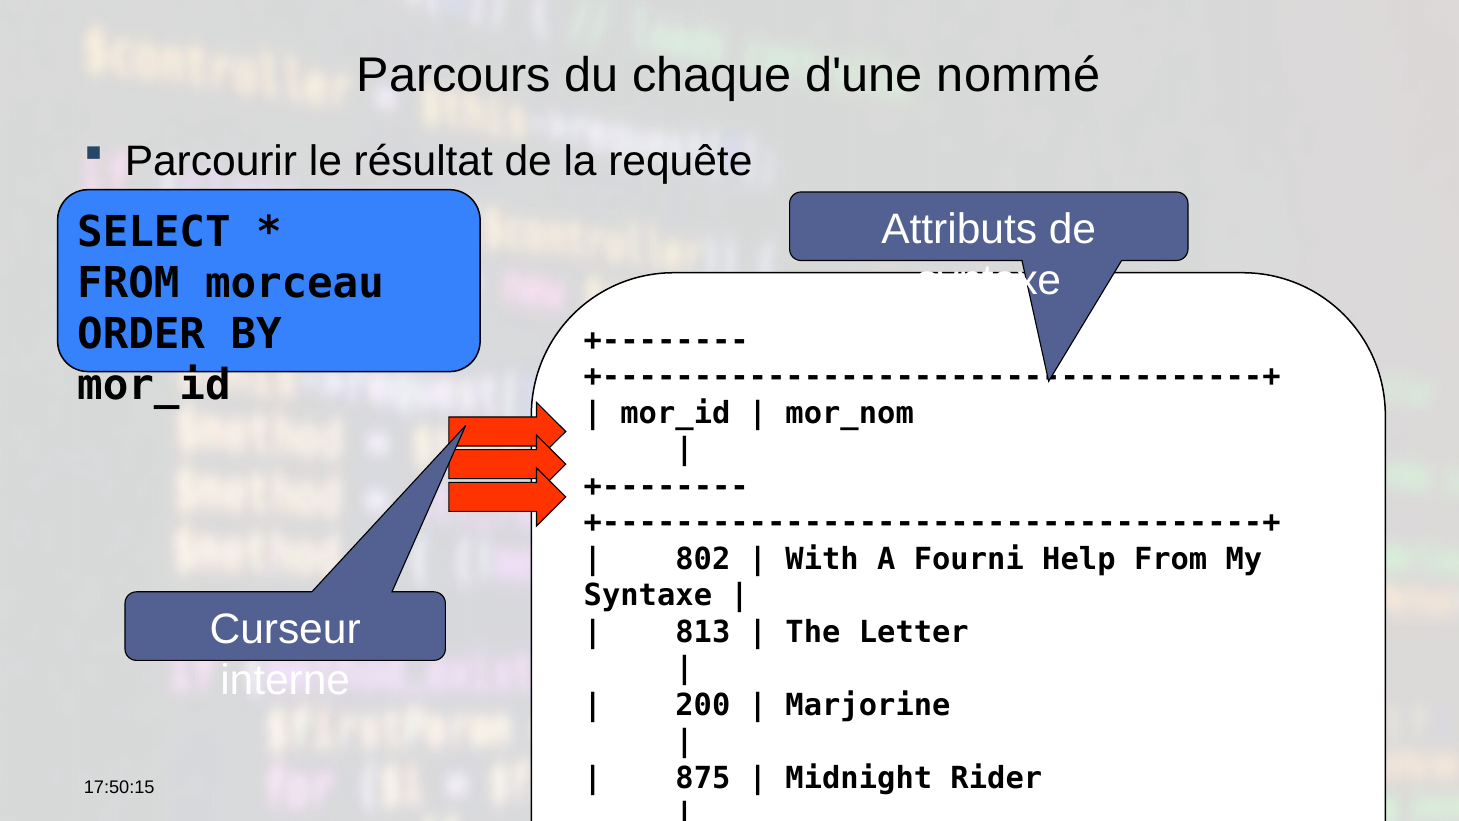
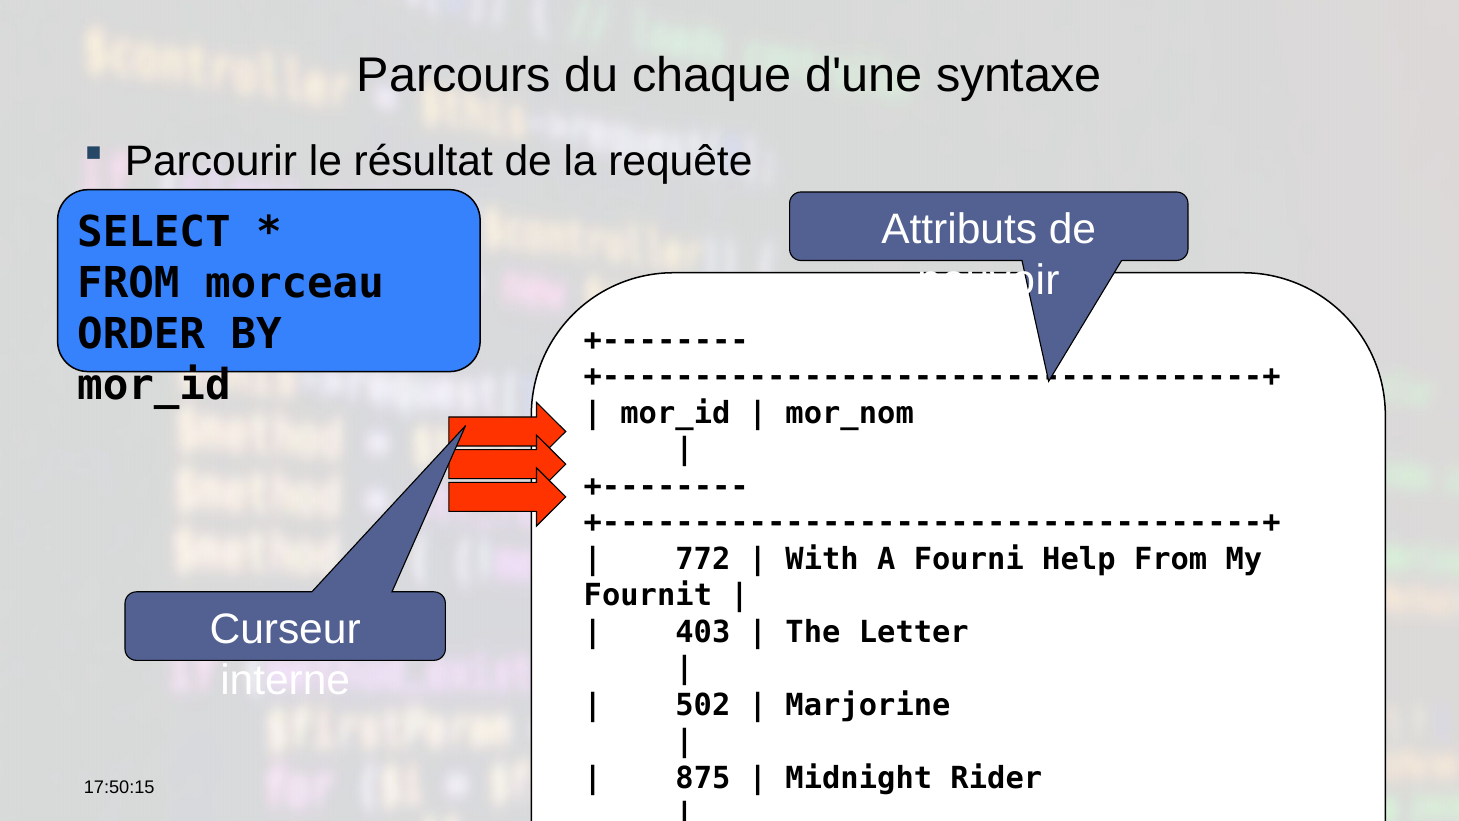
nommé: nommé -> syntaxe (1019, 75)
syntaxe: syntaxe -> pouvoir (989, 280)
802: 802 -> 772 (703, 559)
Syntaxe: Syntaxe -> Fournit (648, 595)
813: 813 -> 403 (703, 632)
200: 200 -> 502 (703, 705)
